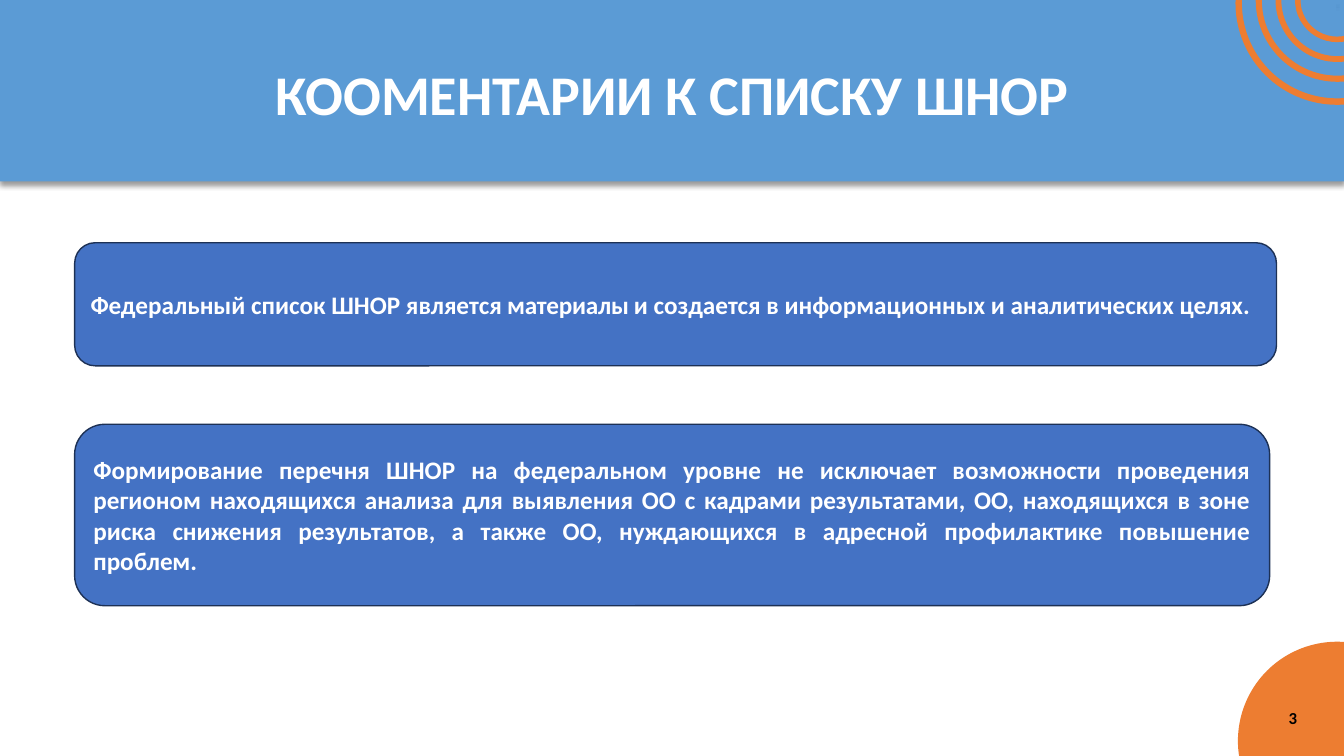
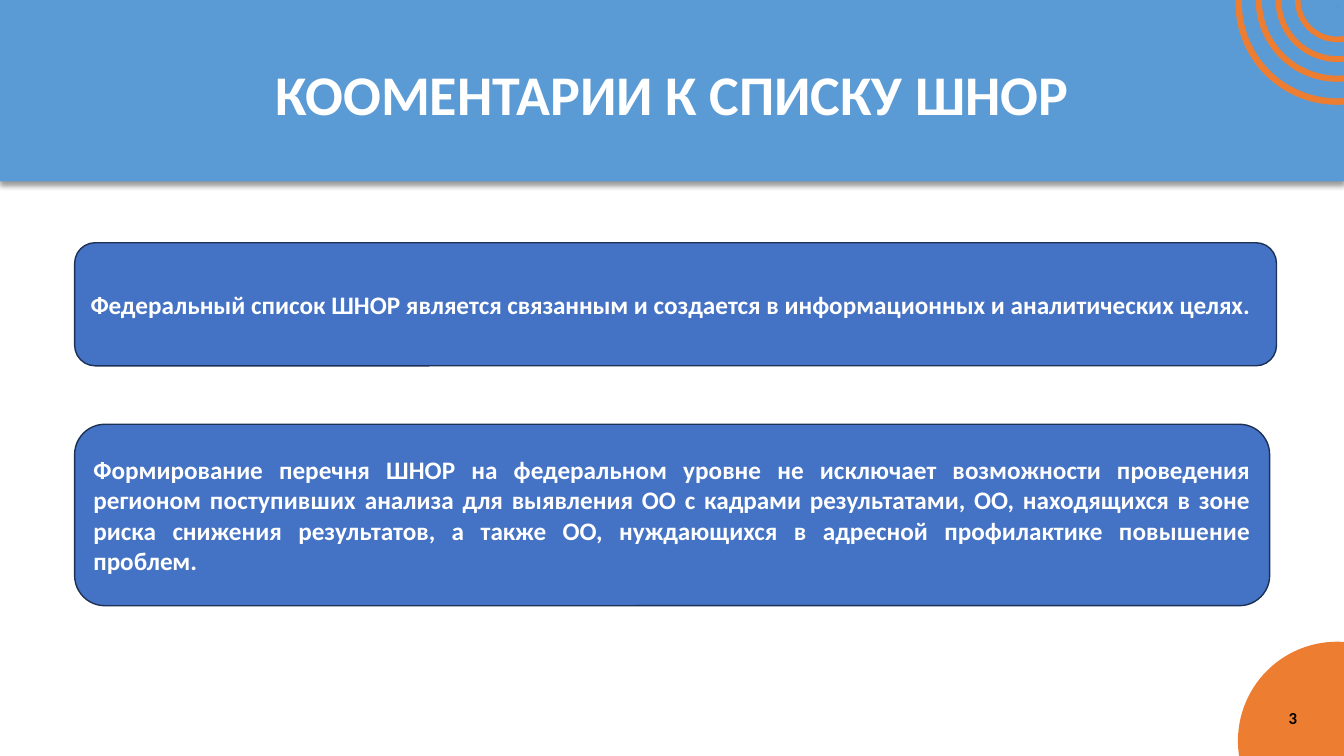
материалы: материалы -> связанным (568, 306)
регионом находящихся: находящихся -> поступивших (283, 502)
